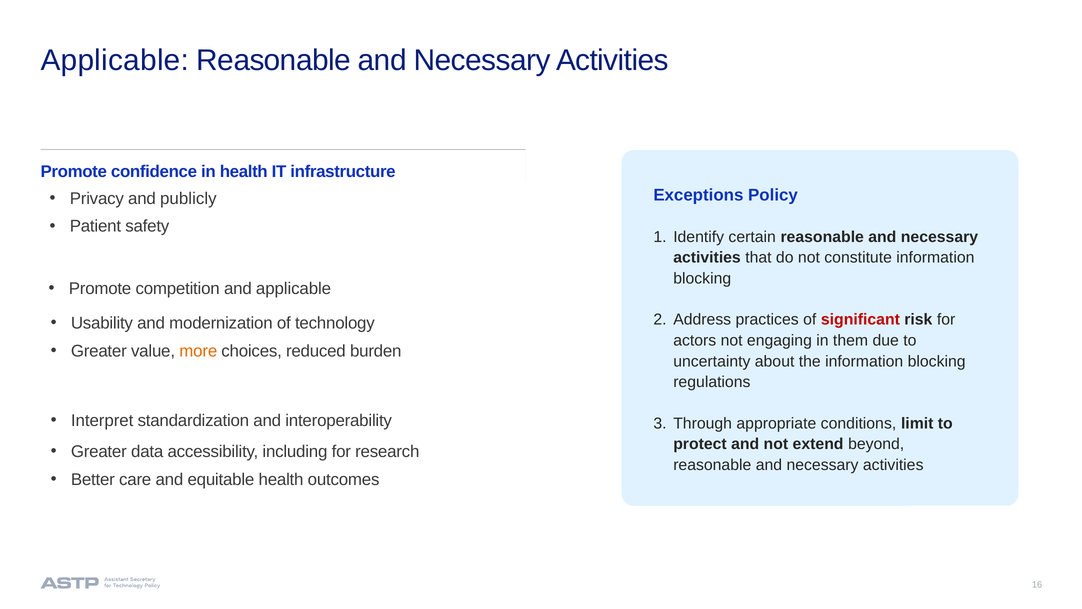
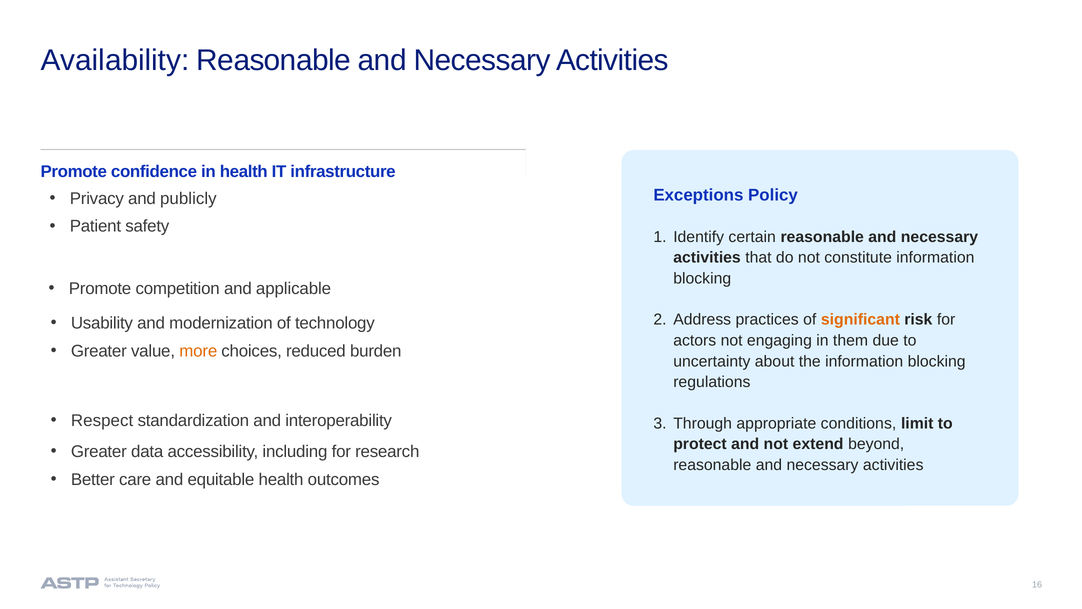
Applicable: Applicable -> Availability (115, 61)
significant colour: red -> orange (860, 319)
Interpret: Interpret -> Respect (102, 420)
